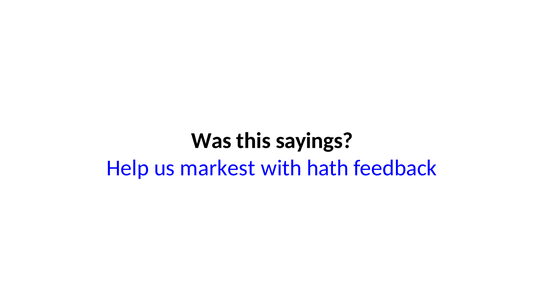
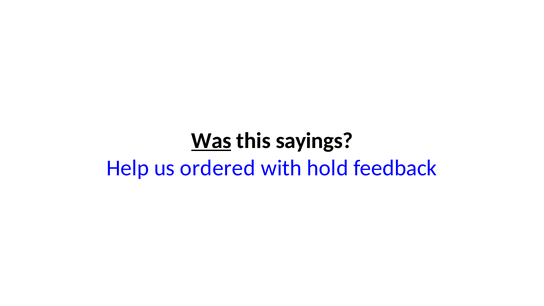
Was underline: none -> present (211, 141)
markest: markest -> ordered (218, 168)
hath: hath -> hold (328, 168)
